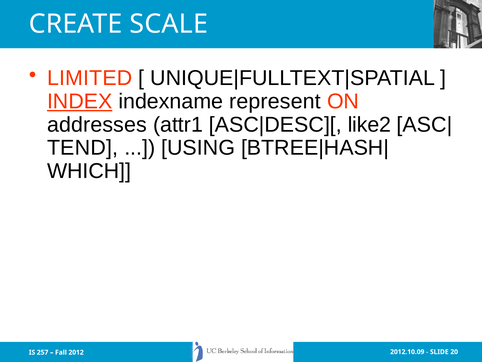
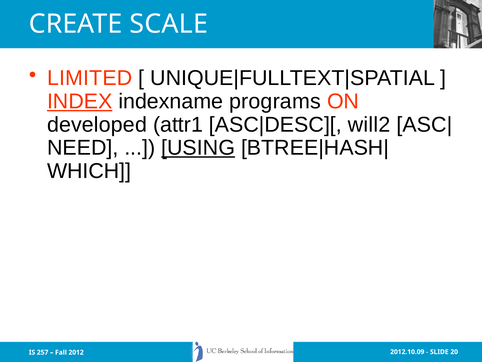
represent: represent -> programs (275, 101)
addresses: addresses -> developed (97, 124)
like2: like2 -> will2 (369, 124)
TEND: TEND -> NEED (83, 148)
USING underline: none -> present (198, 148)
